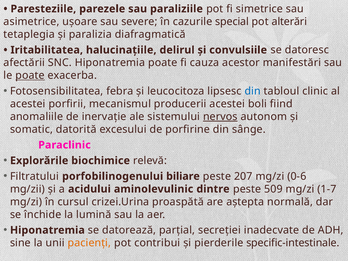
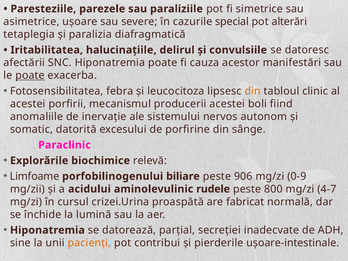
din colour: blue -> orange (253, 91)
nervos underline: present -> none (220, 117)
Filtratului: Filtratului -> Limfoame (35, 176)
207: 207 -> 906 (243, 176)
0-6: 0-6 -> 0-9 (297, 176)
dintre: dintre -> rudele (213, 189)
509: 509 -> 800 (273, 189)
1-7: 1-7 -> 4-7 (327, 189)
aştepta: aştepta -> fabricat (245, 202)
specific-intestinale: specific-intestinale -> uşoare-intestinale (293, 243)
